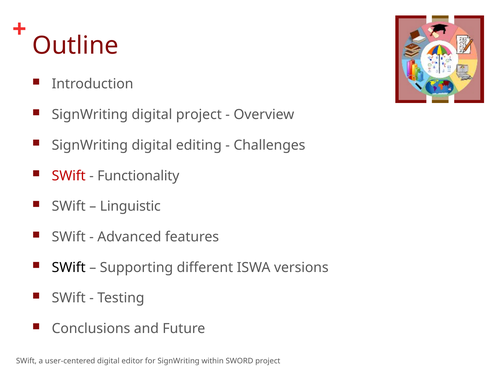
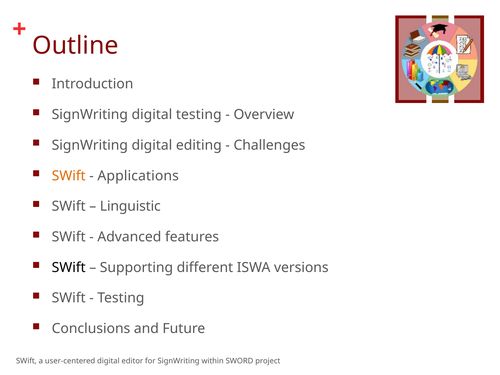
digital project: project -> testing (199, 115)
SWift colour: red -> orange (69, 176)
Functionality: Functionality -> Applications (138, 176)
